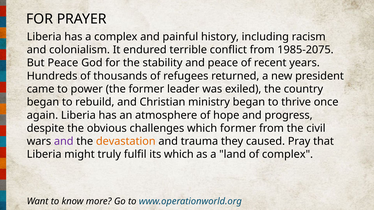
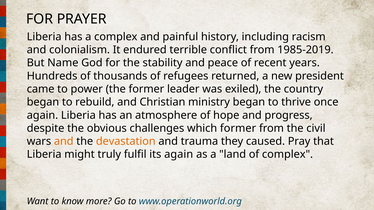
1985-2075: 1985-2075 -> 1985-2019 (305, 50)
But Peace: Peace -> Name (63, 63)
and colour: purple -> orange (64, 142)
its which: which -> again (179, 155)
